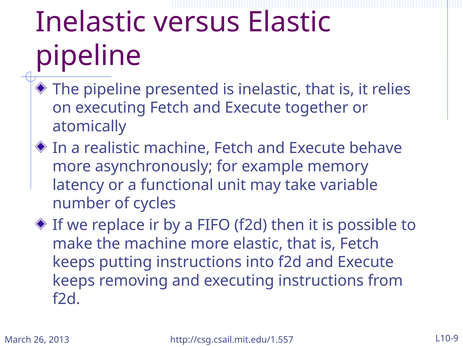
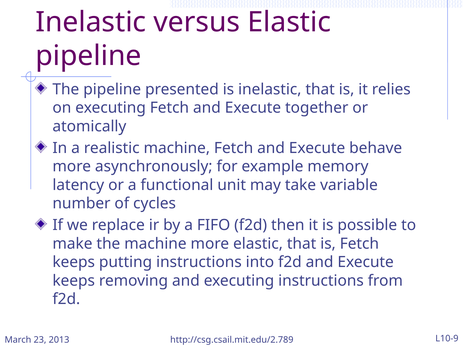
26: 26 -> 23 (40, 340)
http://csg.csail.mit.edu/1.557: http://csg.csail.mit.edu/1.557 -> http://csg.csail.mit.edu/2.789 (232, 340)
